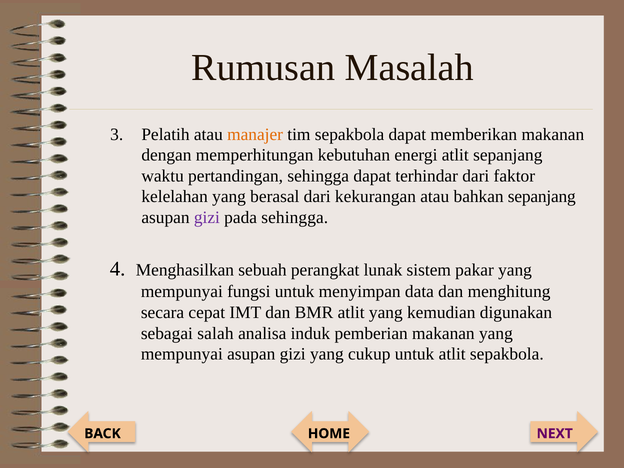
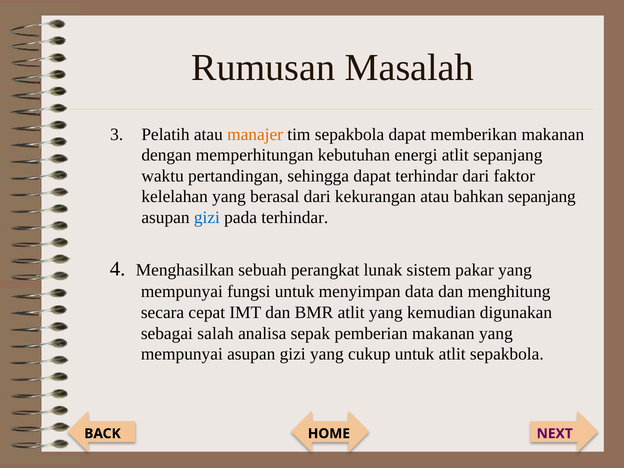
gizi colour: purple -> blue (207, 218)
pada sehingga: sehingga -> terhindar (295, 218)
induk: induk -> sepak (310, 333)
